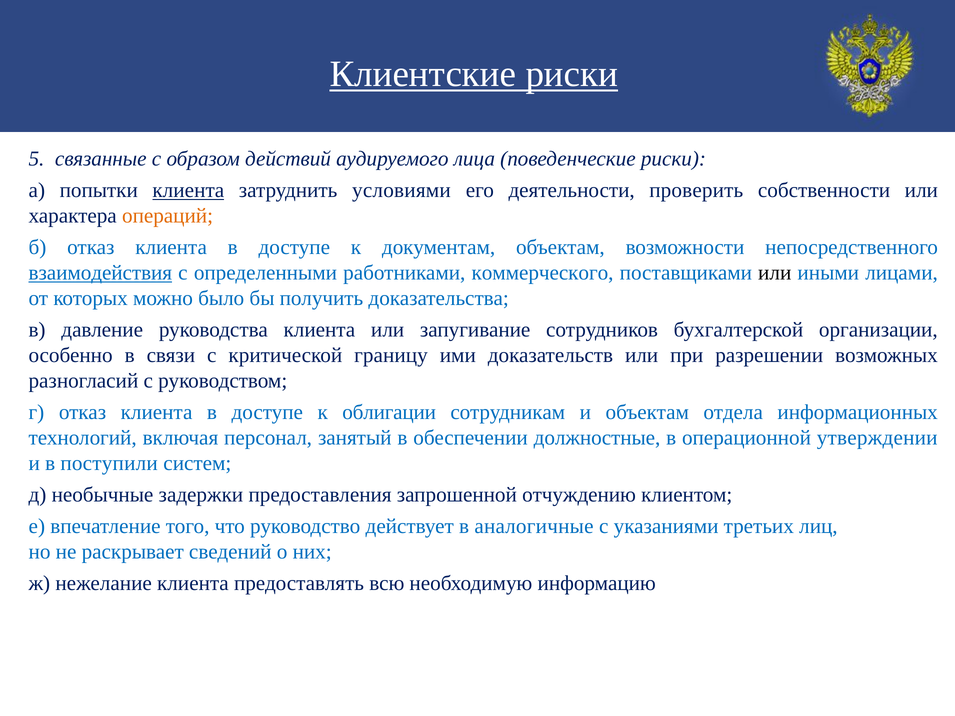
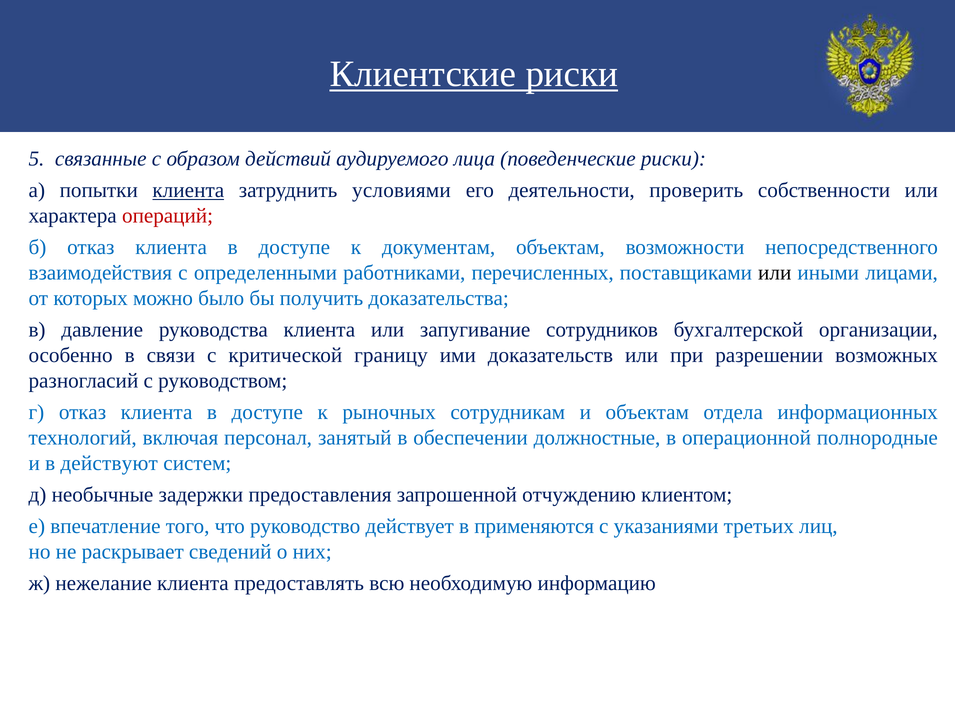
операций colour: orange -> red (168, 216)
взаимодействия underline: present -> none (100, 273)
коммерческого: коммерческого -> перечисленных (543, 273)
облигации: облигации -> рыночных (389, 412)
утверждении: утверждении -> полнородные (877, 438)
поступили: поступили -> действуют (109, 463)
аналогичные: аналогичные -> применяются (534, 526)
